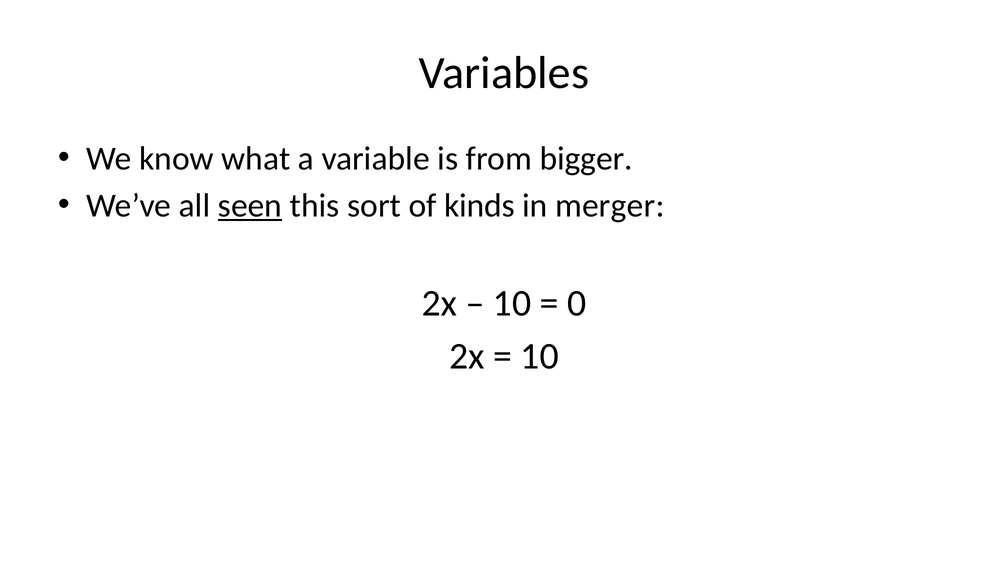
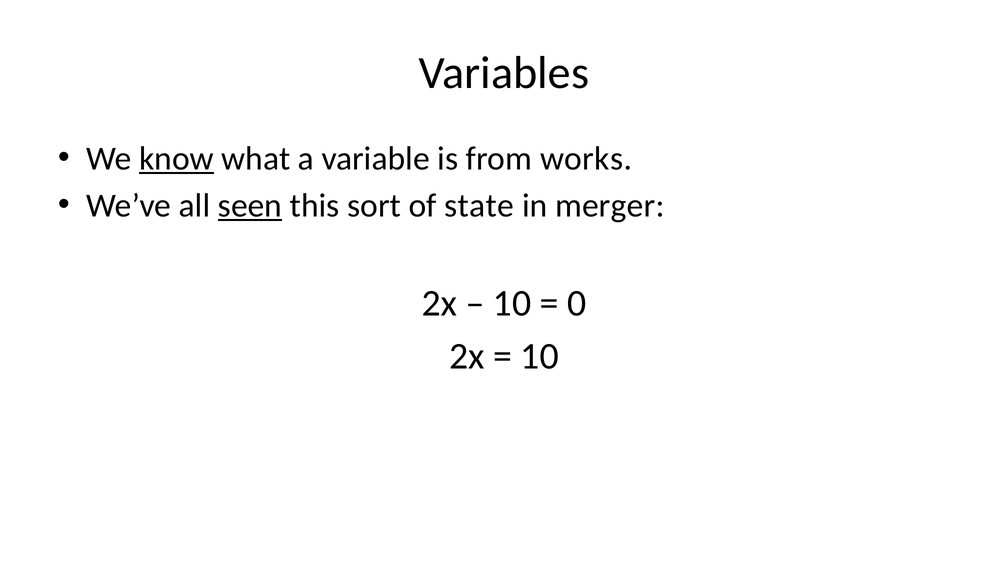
know underline: none -> present (177, 159)
bigger: bigger -> works (586, 159)
kinds: kinds -> state (479, 206)
